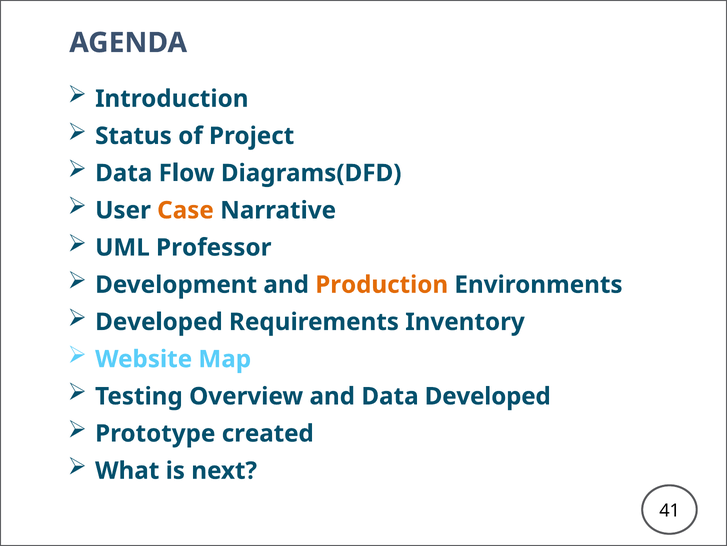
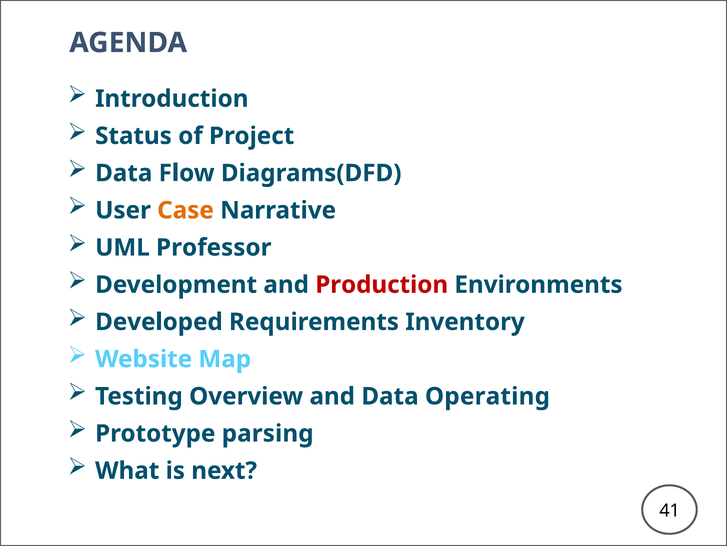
Production colour: orange -> red (382, 284)
Data Developed: Developed -> Operating (487, 396)
created: created -> parsing (268, 433)
